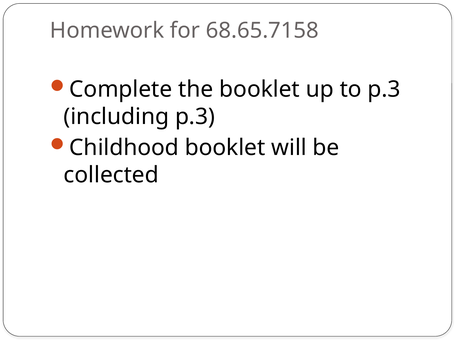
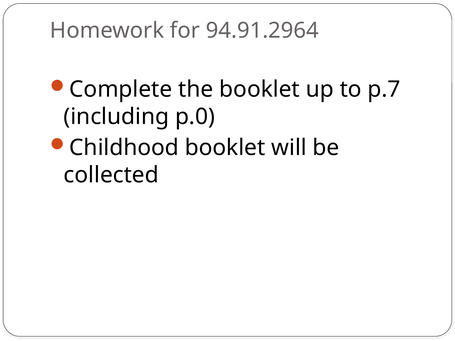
68.65.7158: 68.65.7158 -> 94.91.2964 (262, 31)
to p.3: p.3 -> p.7 (384, 90)
including p.3: p.3 -> p.0 (195, 117)
